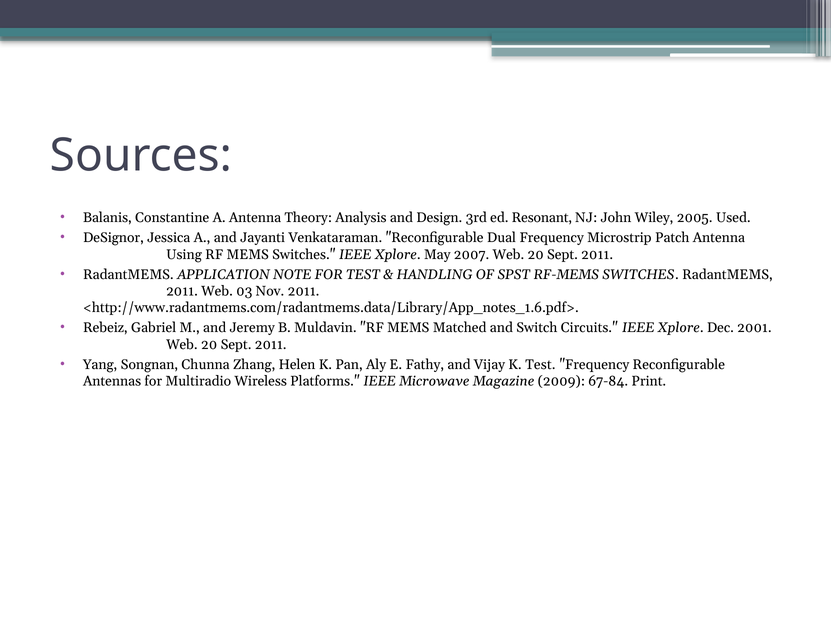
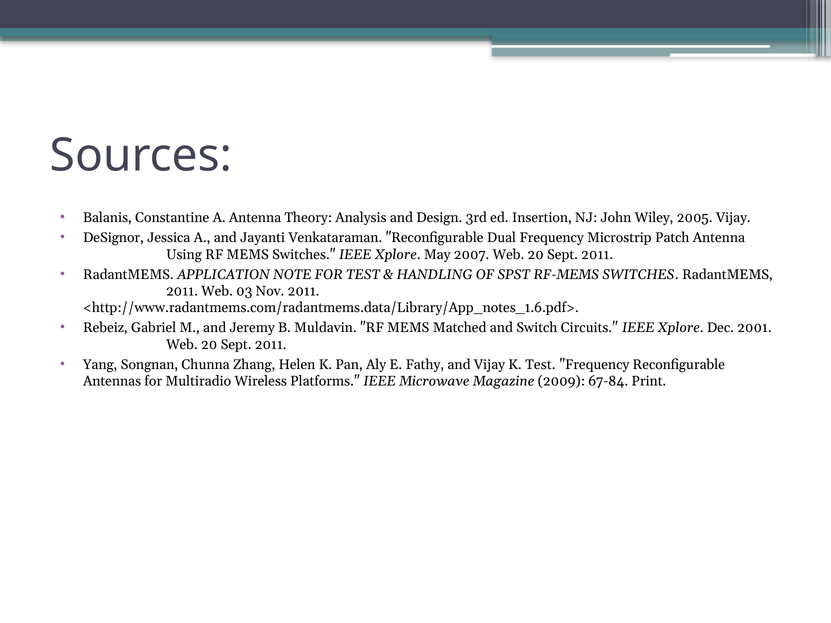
Resonant: Resonant -> Insertion (542, 218)
2005 Used: Used -> Vijay (733, 218)
